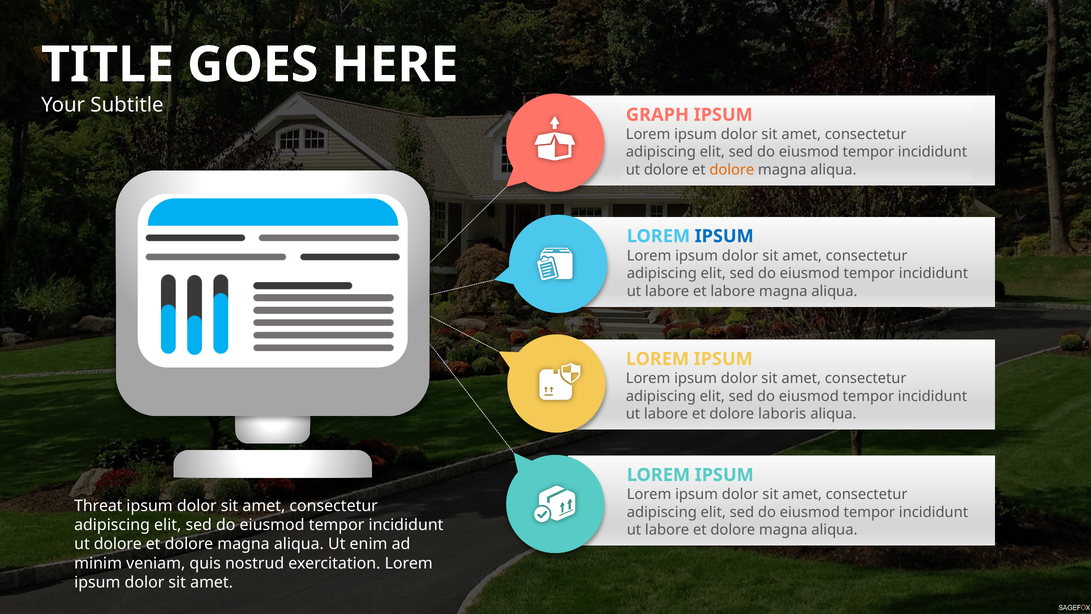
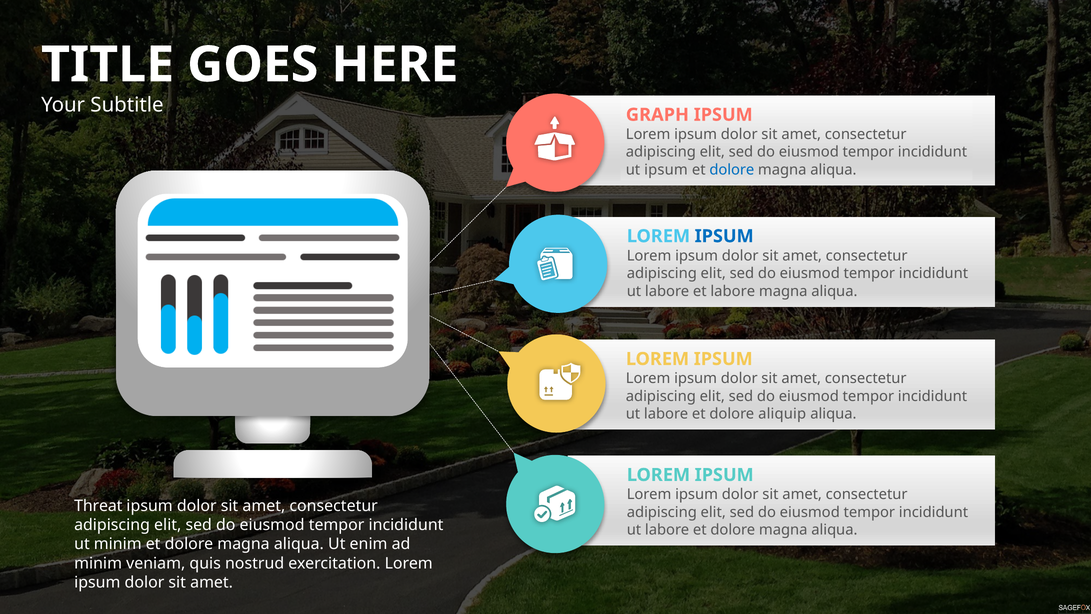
dolore: dolore -> ipsum (666, 170)
dolore colour: orange -> blue (732, 170)
laboris: laboris -> aliquip (782, 414)
dolore: dolore -> minim (118, 544)
